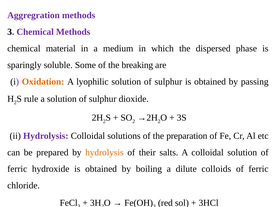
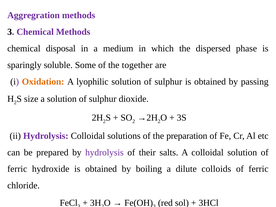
material: material -> disposal (61, 48)
breaking: breaking -> together (137, 65)
rule: rule -> size (31, 99)
hydrolysis colour: orange -> purple (104, 152)
